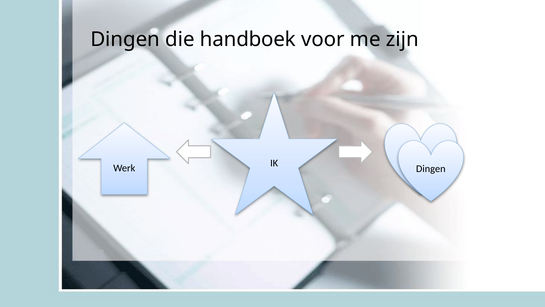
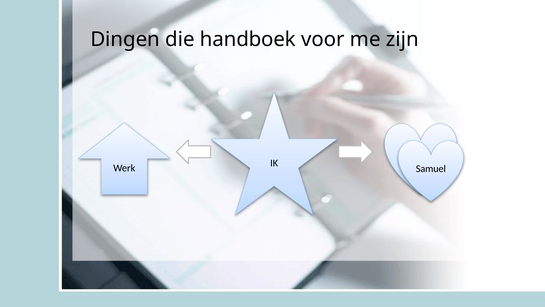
Werk Dingen: Dingen -> Samuel (431, 168)
